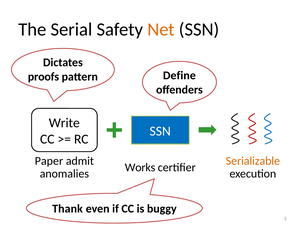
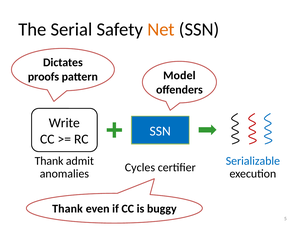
Define: Define -> Model (179, 75)
Paper: Paper -> Thank (49, 161)
Serializable colour: orange -> blue (253, 161)
Works: Works -> Cycles (140, 167)
